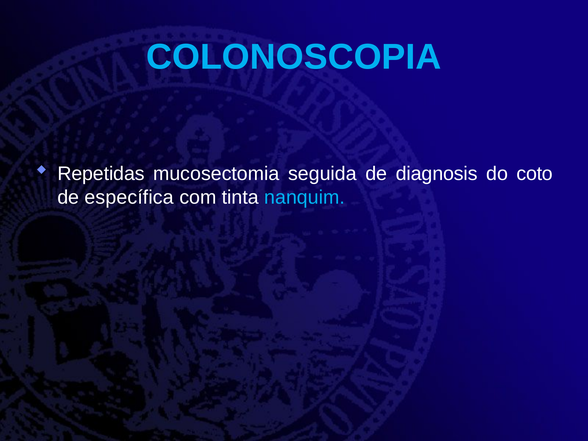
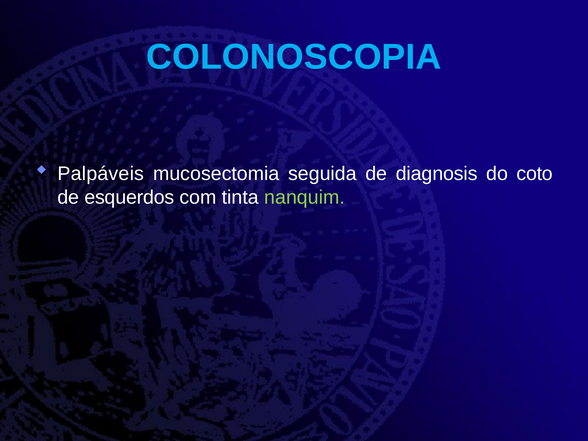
Repetidas: Repetidas -> Palpáveis (101, 174)
específica: específica -> esquerdos (129, 197)
nanquim colour: light blue -> light green (305, 197)
